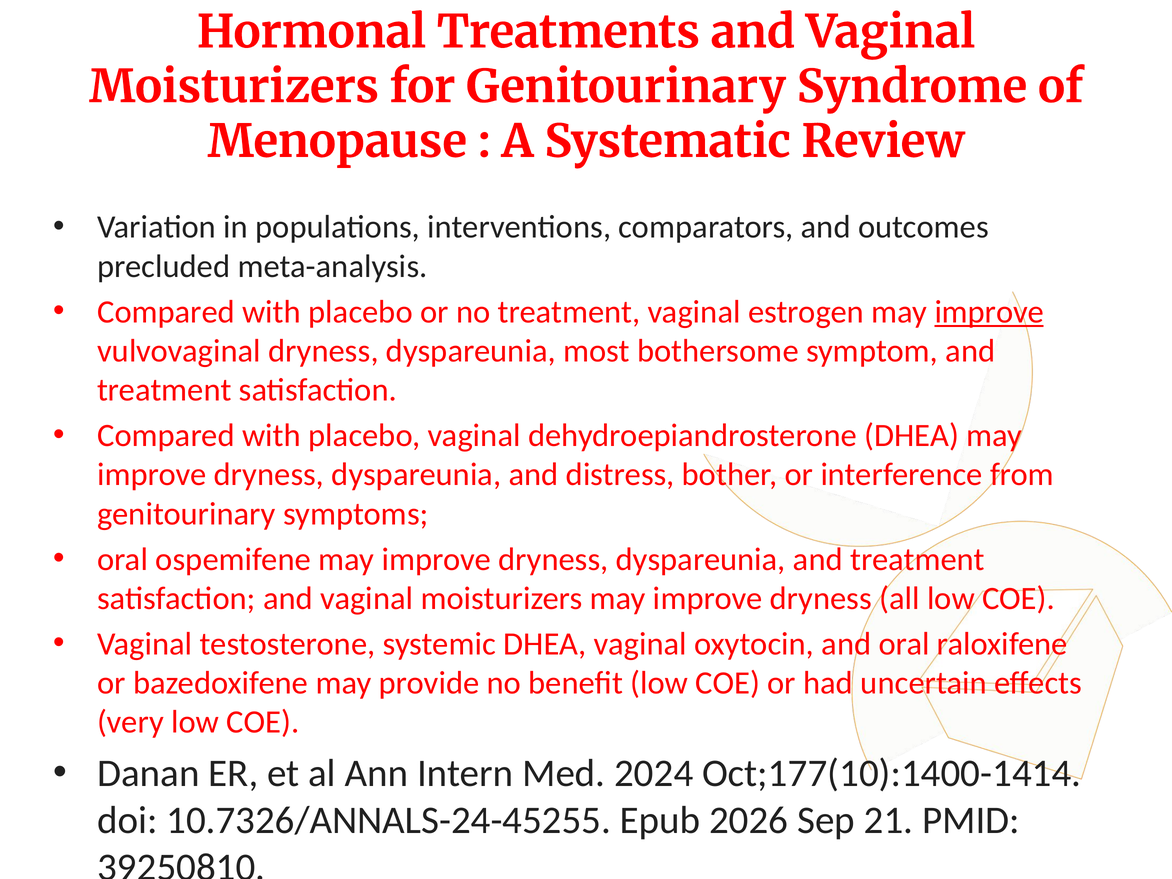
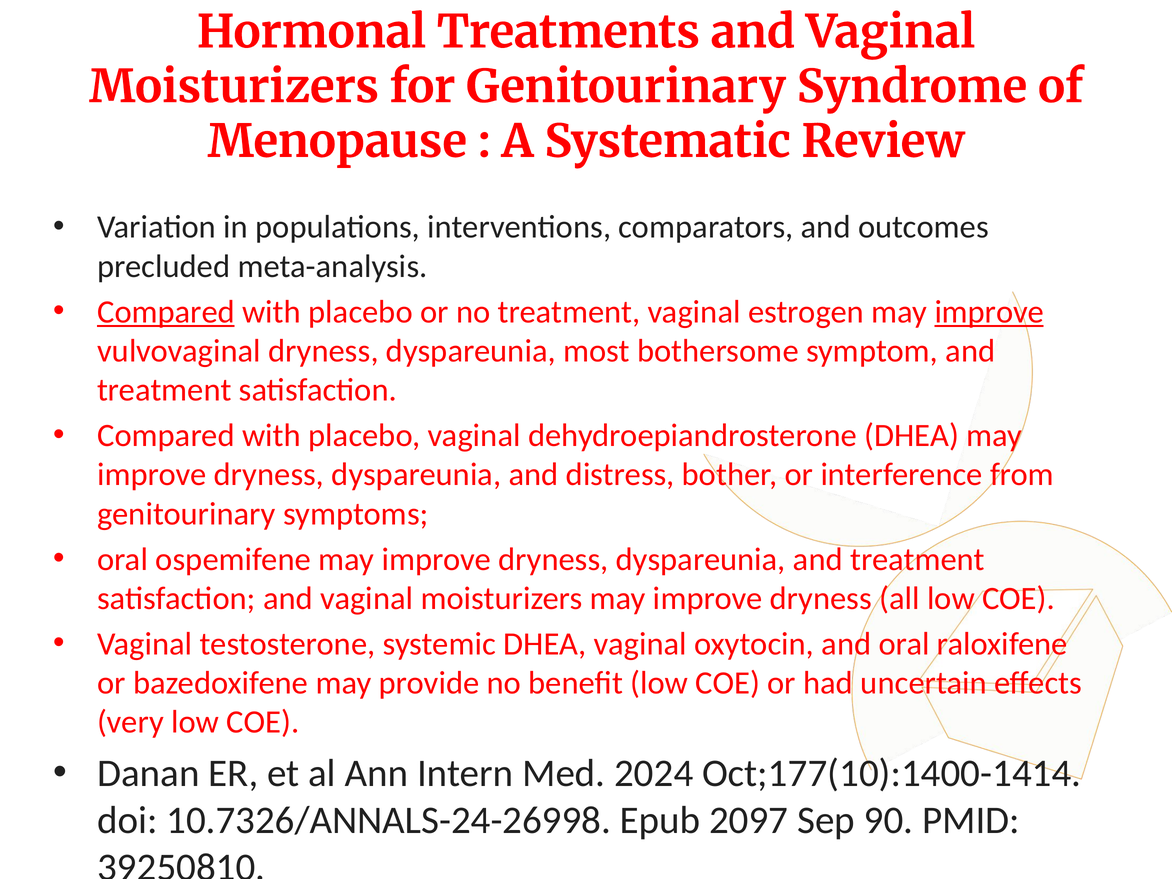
Compared underline: none -> present (166, 312)
10.7326/ANNALS-24-45255: 10.7326/ANNALS-24-45255 -> 10.7326/ANNALS-24-26998 (389, 820)
2026: 2026 -> 2097 (749, 820)
21: 21 -> 90 (889, 820)
